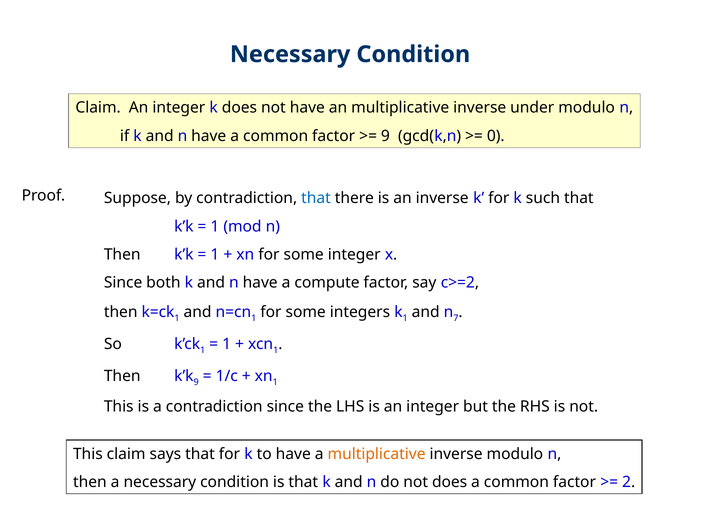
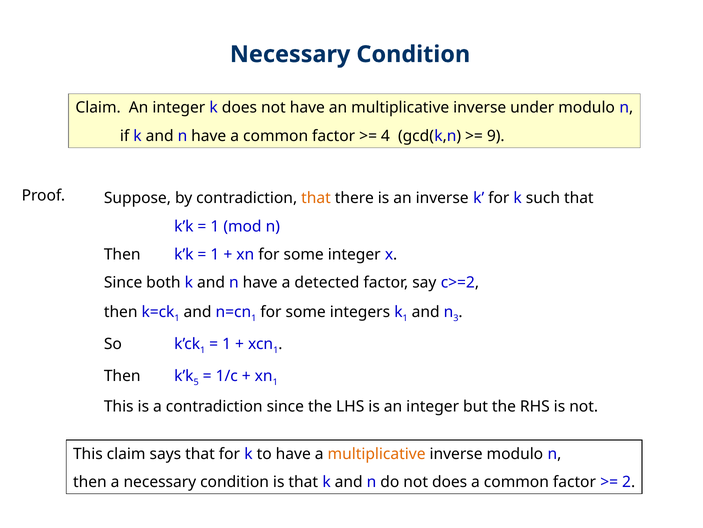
9: 9 -> 4 (385, 136)
0: 0 -> 9 (496, 136)
that colour: blue -> orange (316, 198)
compute: compute -> detected (327, 282)
7: 7 -> 3 (456, 318)
k’k 9: 9 -> 5 (196, 382)
